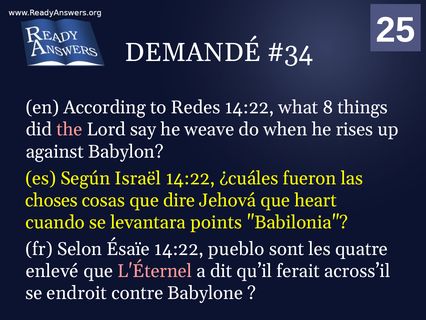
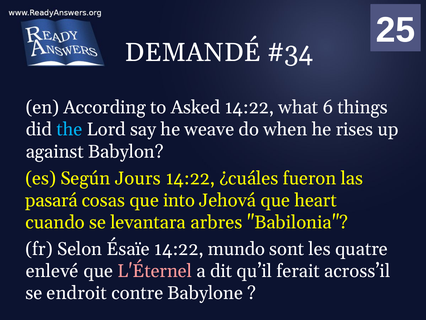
Redes: Redes -> Asked (196, 107)
8: 8 -> 6 (328, 107)
the colour: pink -> light blue (69, 129)
Israël: Israël -> Jours (138, 178)
choses: choses -> pasará (51, 200)
dire: dire -> into (179, 200)
points: points -> arbres (216, 222)
pueblo: pueblo -> mundo (237, 249)
